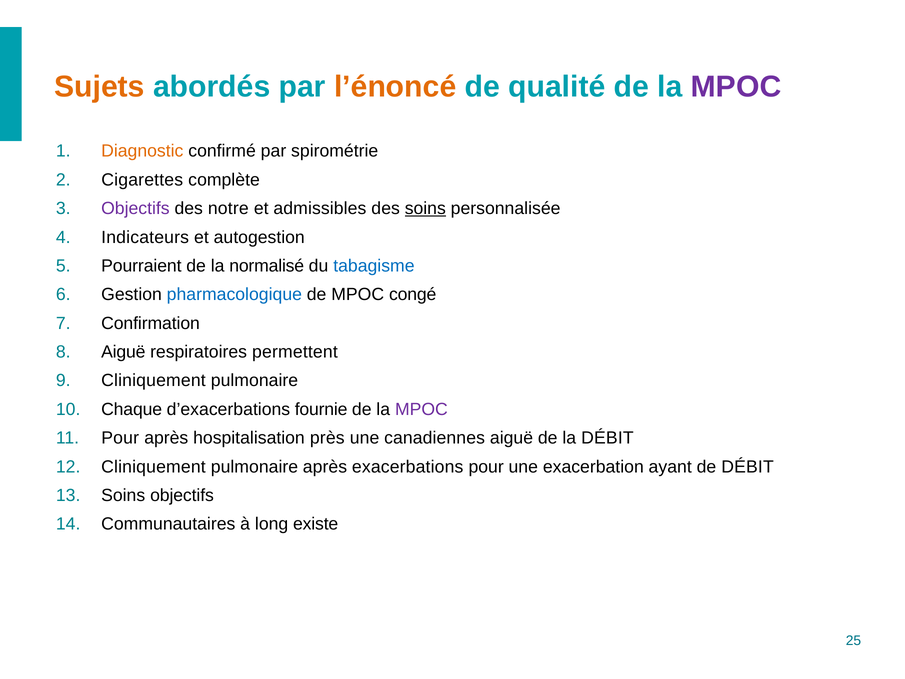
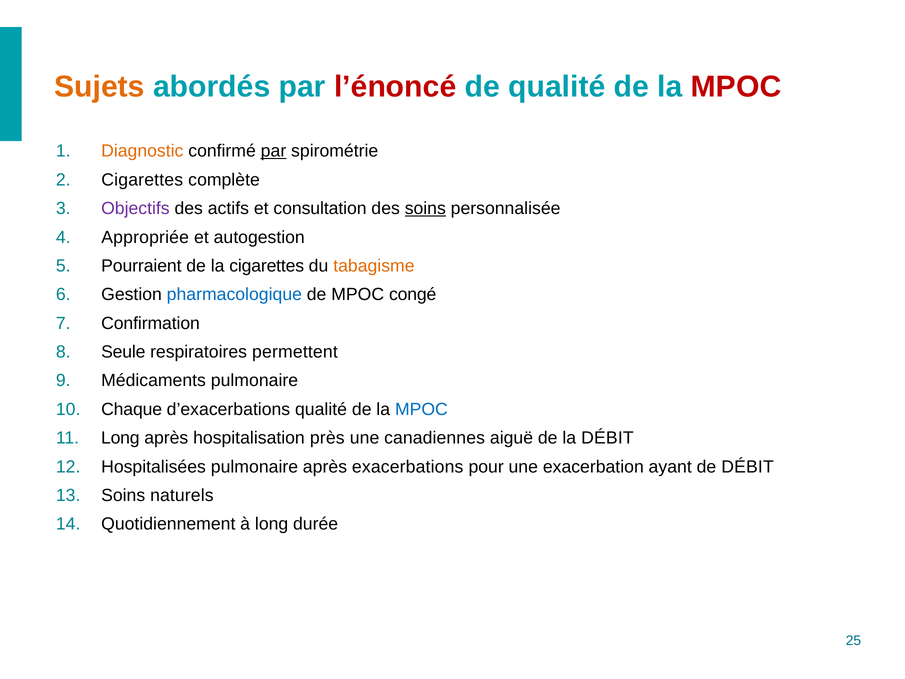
l’énoncé colour: orange -> red (395, 87)
MPOC colour: purple -> red (736, 87)
par underline: none -> present (273, 151)
notre: notre -> actifs (228, 208)
admissibles: admissibles -> consultation (320, 208)
Indicateurs: Indicateurs -> Appropriée (145, 237)
la normalisé: normalisé -> cigarettes (267, 266)
tabagisme colour: blue -> orange (374, 266)
Aiguë: Aiguë -> Seule (123, 352)
Cliniquement: Cliniquement -> Médicaments (154, 381)
d’exacerbations fournie: fournie -> qualité (321, 409)
MPOC colour: purple -> blue (421, 409)
Pour: Pour -> Long (120, 438)
Cliniquement: Cliniquement -> Hospitalisées (154, 467)
Soins objectifs: objectifs -> naturels (182, 495)
Communautaires: Communautaires -> Quotidiennement (168, 524)
existe: existe -> durée (316, 524)
